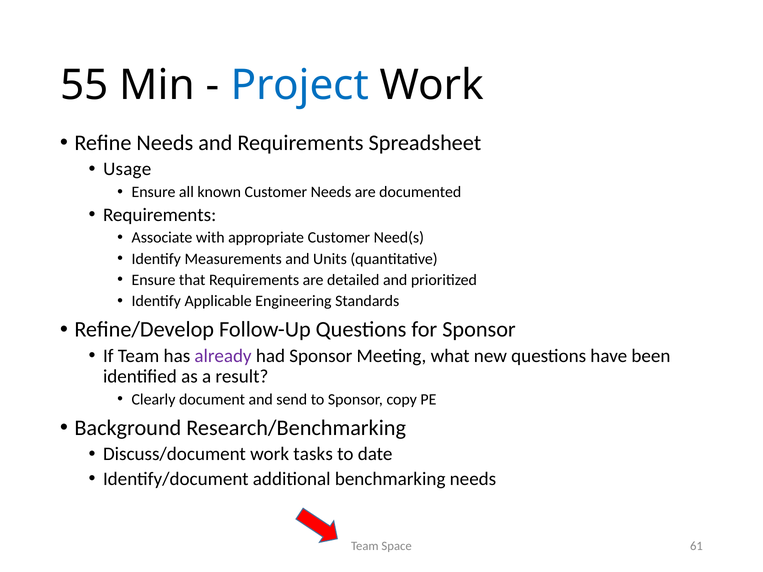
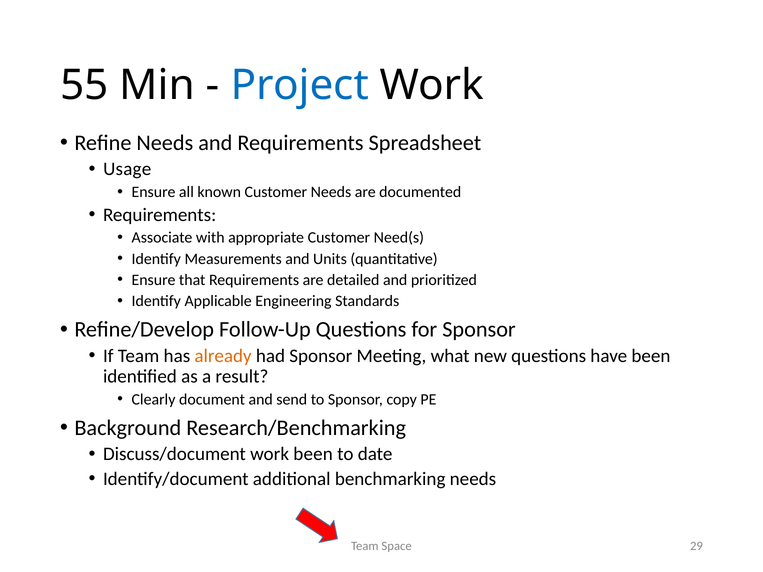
already colour: purple -> orange (223, 356)
work tasks: tasks -> been (313, 454)
61: 61 -> 29 (696, 546)
